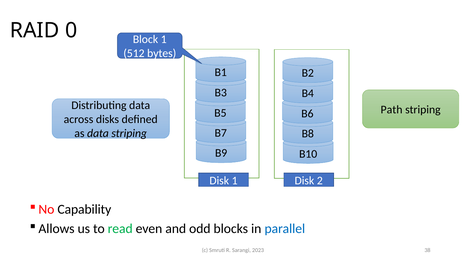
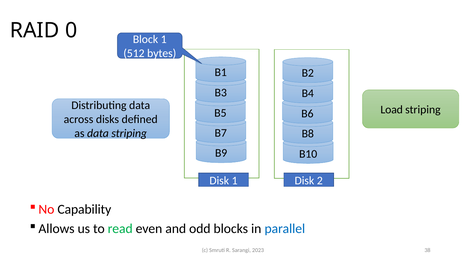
Path: Path -> Load (392, 110)
